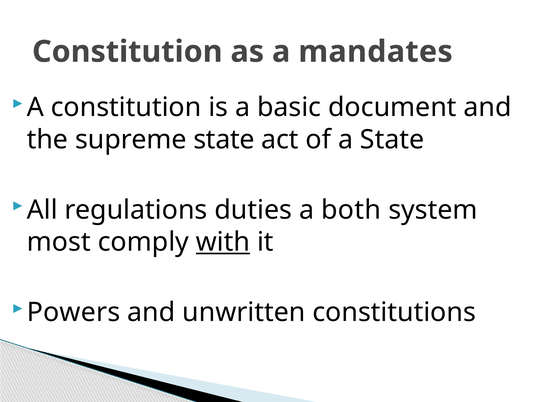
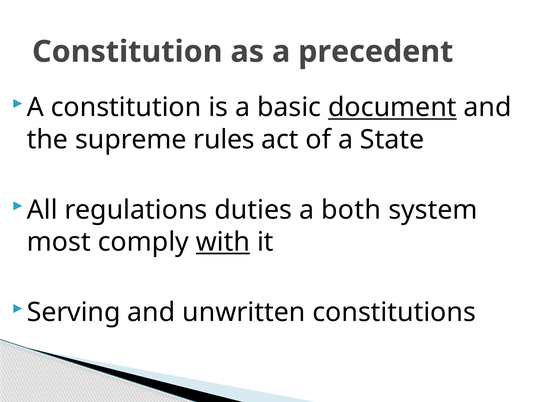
mandates: mandates -> precedent (376, 52)
document underline: none -> present (392, 107)
supreme state: state -> rules (224, 140)
Powers: Powers -> Serving (74, 312)
